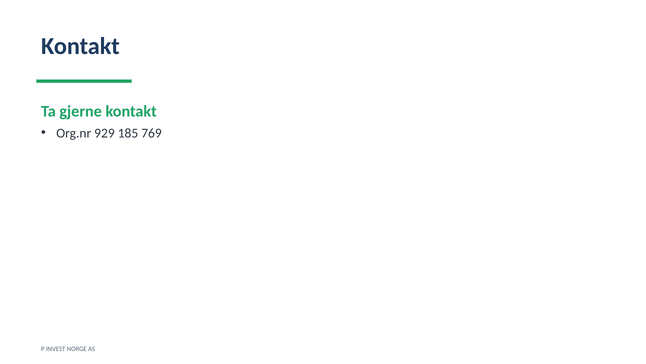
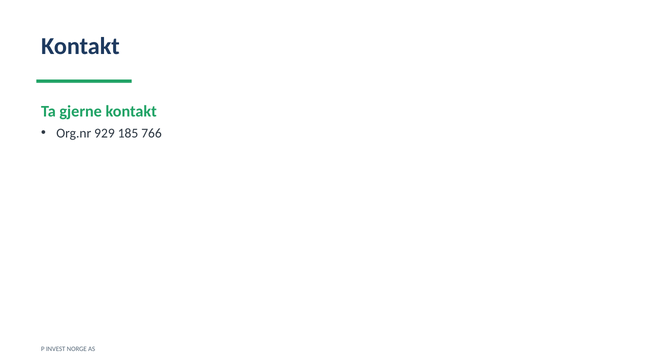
769: 769 -> 766 (152, 133)
